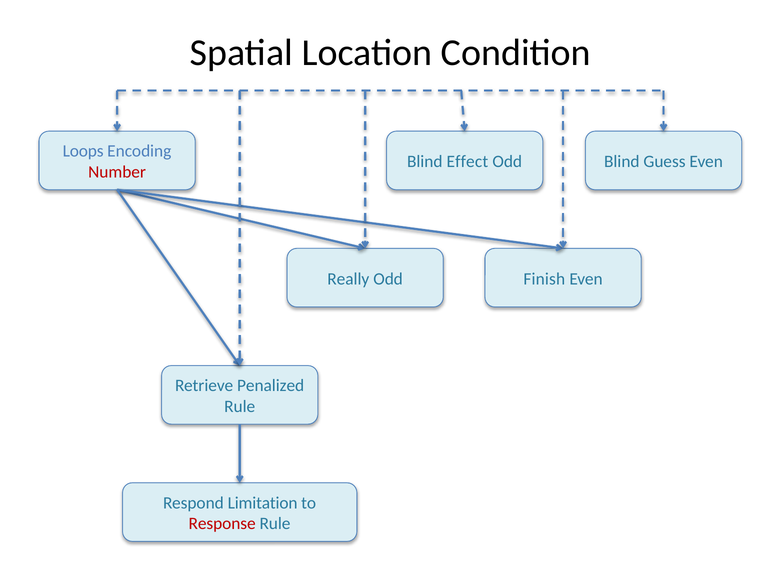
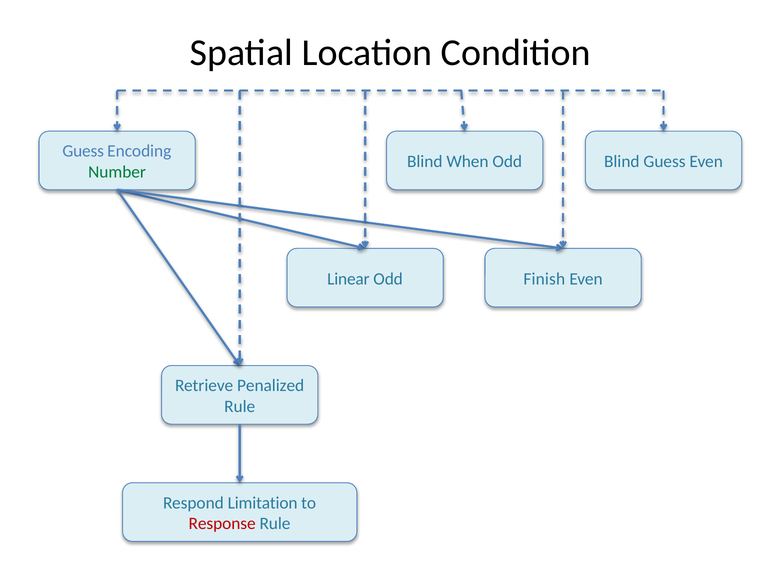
Loops: Loops -> Guess (83, 151)
Effect: Effect -> When (467, 162)
Number colour: red -> green (117, 172)
Really: Really -> Linear (348, 279)
